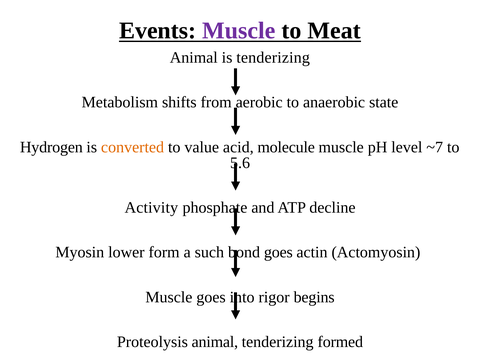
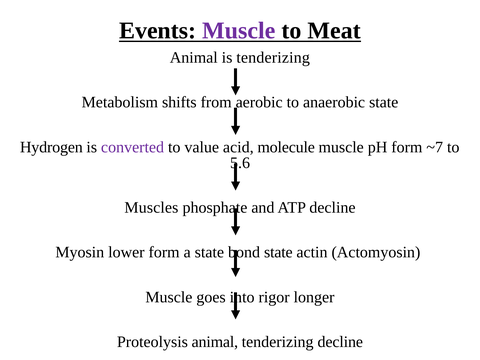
converted colour: orange -> purple (133, 147)
pH level: level -> form (407, 147)
Activity: Activity -> Muscles (151, 208)
a such: such -> state (209, 252)
goes: goes -> state (278, 252)
begins: begins -> longer (314, 297)
tenderizing formed: formed -> decline (340, 342)
